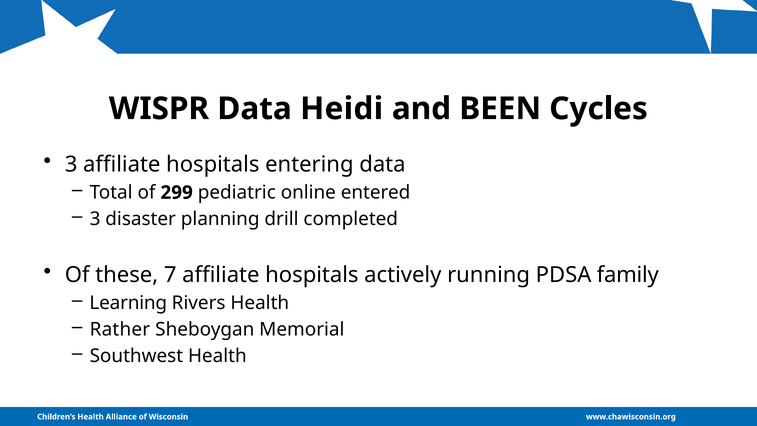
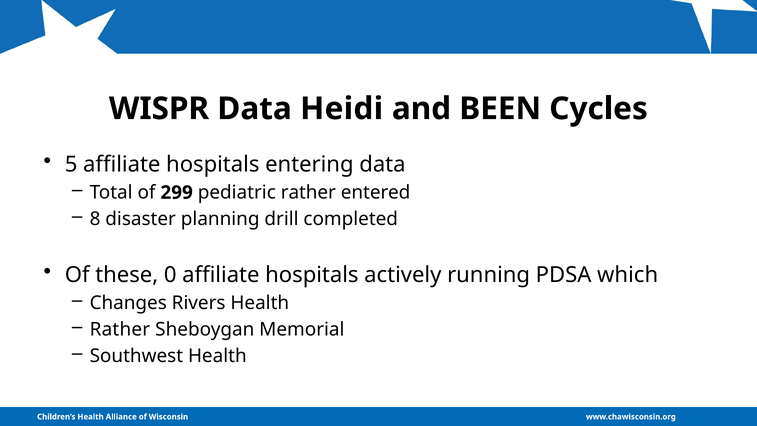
3: 3 -> 5 (71, 164)
pediatric online: online -> rather (308, 192)
3: 3 -> 8 (95, 219)
7: 7 -> 0 (170, 275)
family: family -> which (628, 275)
Learning: Learning -> Changes (128, 303)
